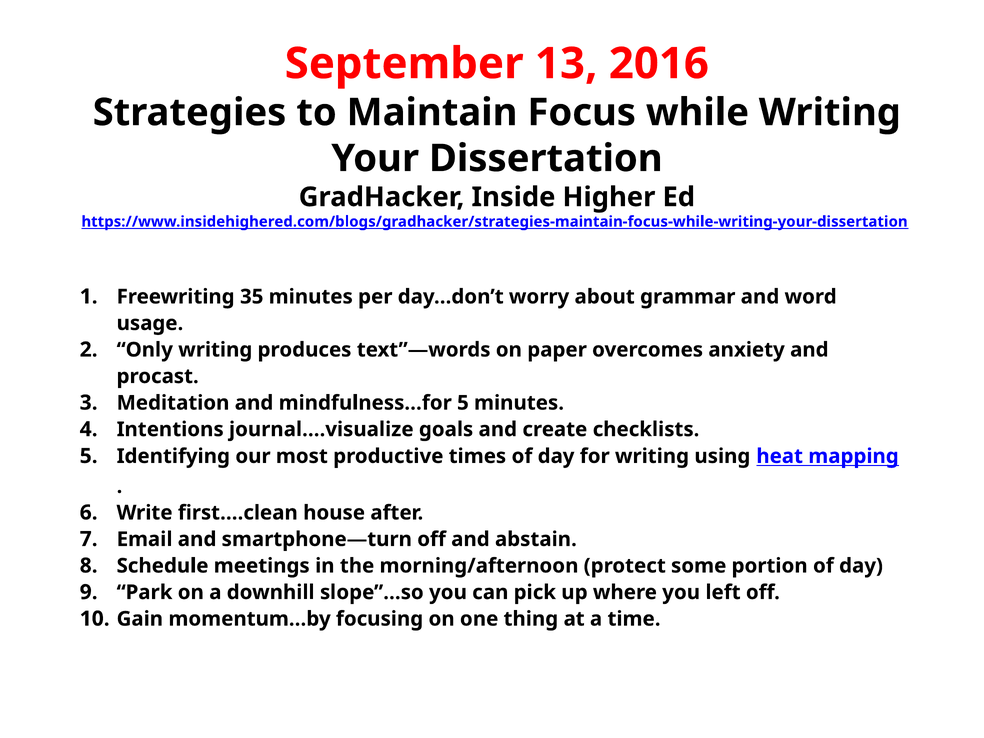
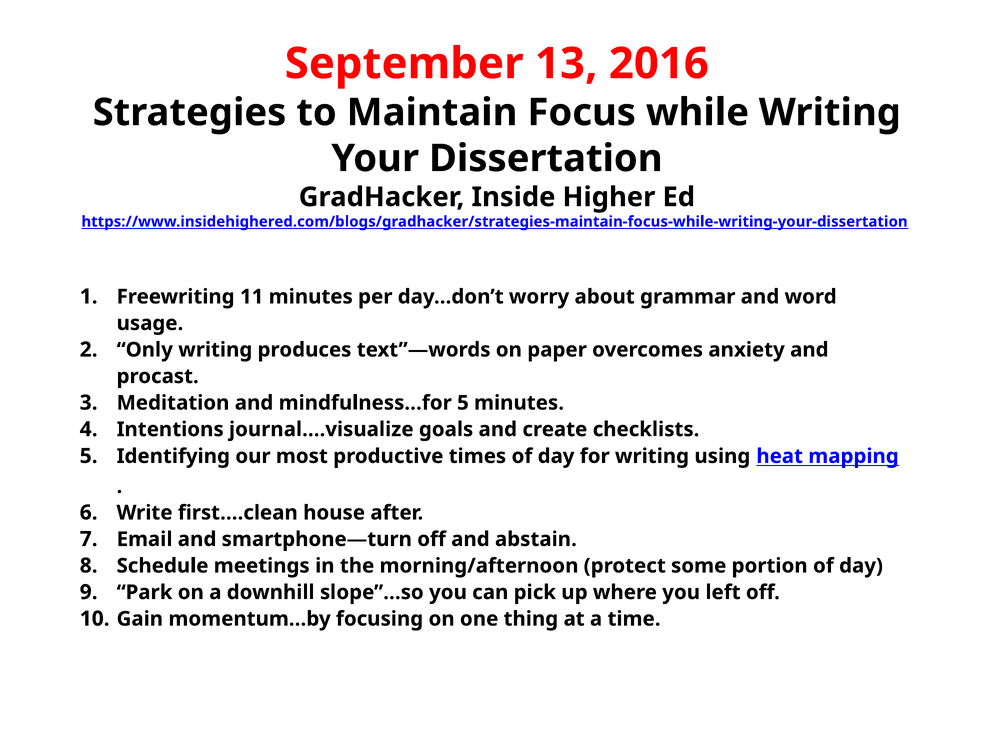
35: 35 -> 11 (252, 297)
